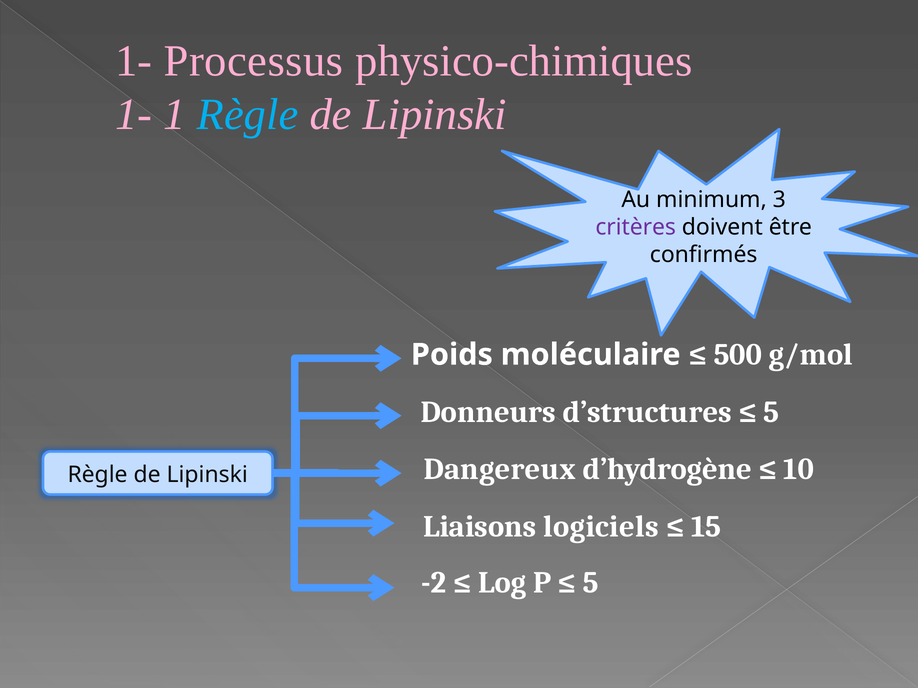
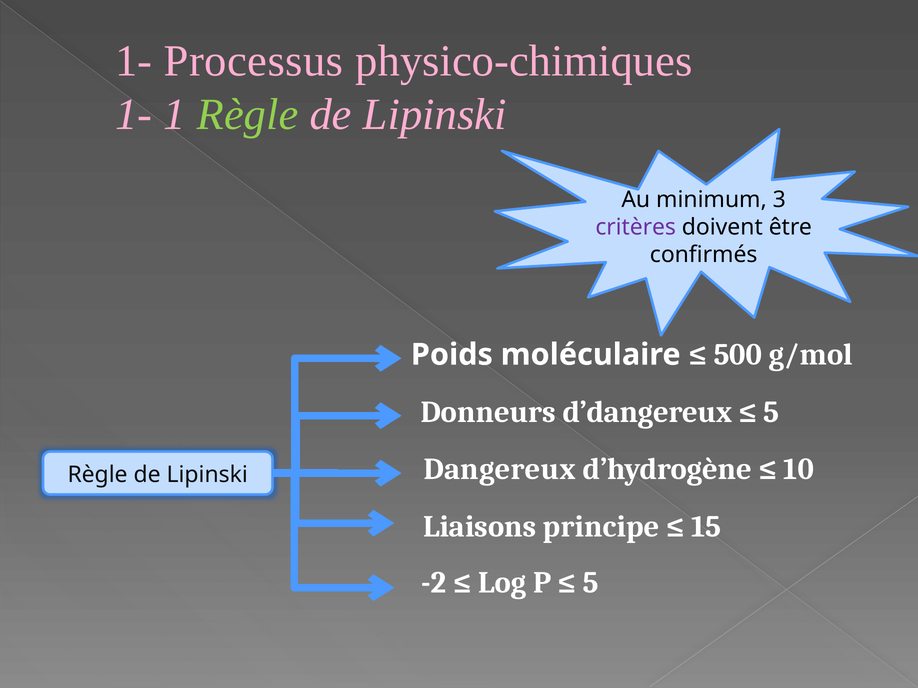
Règle colour: light blue -> light green (248, 114)
d’structures: d’structures -> d’dangereux (647, 412)
logiciels: logiciels -> principe (601, 527)
